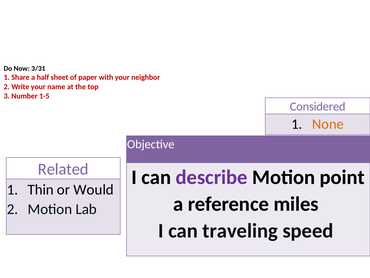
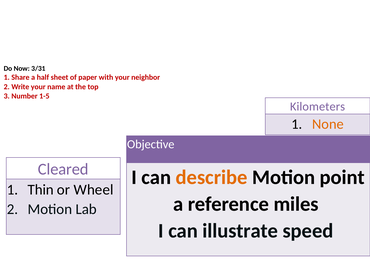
Considered: Considered -> Kilometers (318, 106)
Related: Related -> Cleared (63, 169)
describe colour: purple -> orange (212, 177)
Would: Would -> Wheel (94, 189)
traveling: traveling -> illustrate (240, 230)
